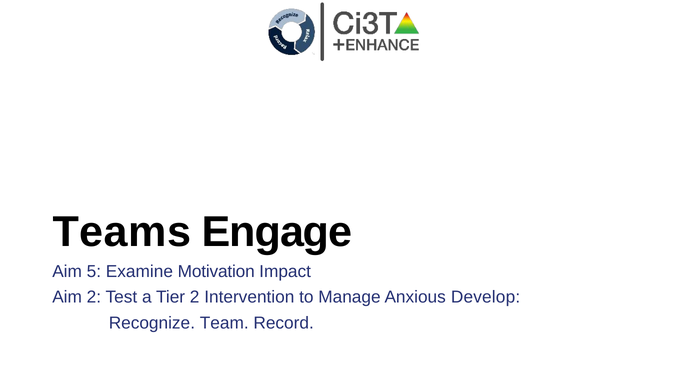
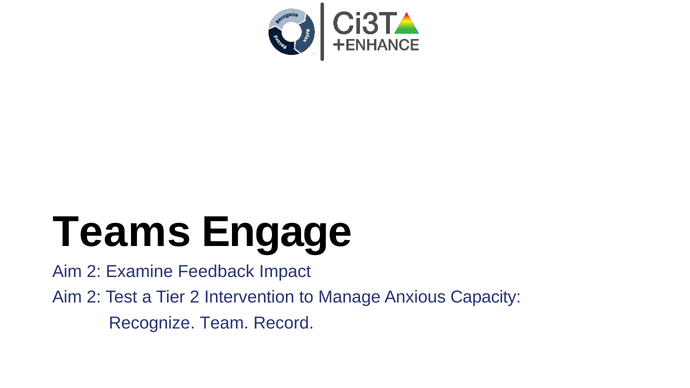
5: 5 -> 2 (94, 272)
Motivation: Motivation -> Feedback (216, 272)
Develop: Develop -> Capacity (486, 297)
